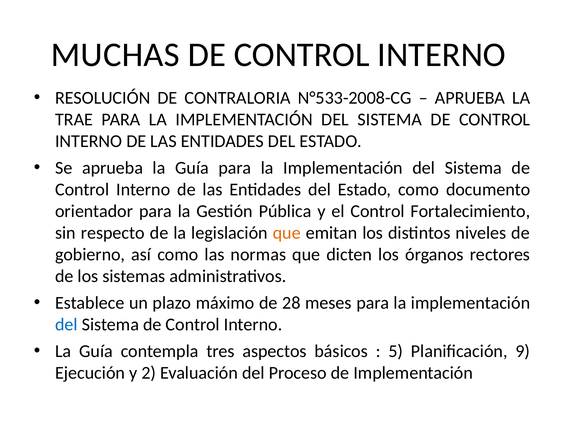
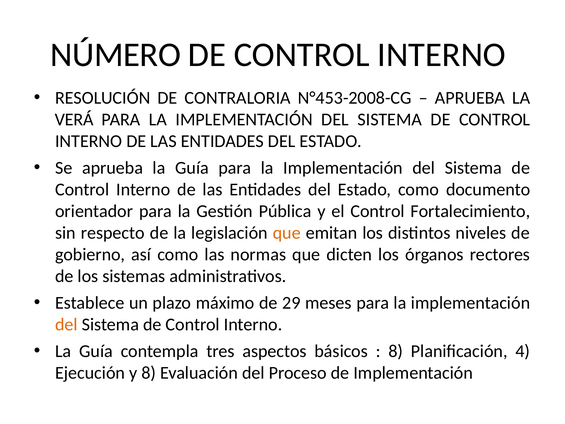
MUCHAS: MUCHAS -> NÚMERO (116, 55)
N°533-2008-CG: N°533-2008-CG -> N°453-2008-CG (355, 98)
TRAE: TRAE -> VERÁ (74, 119)
28: 28 -> 29 (291, 303)
del colour: blue -> orange (66, 324)
5: 5 -> 8 (396, 351)
9: 9 -> 4 (523, 351)
y 2: 2 -> 8 (149, 373)
